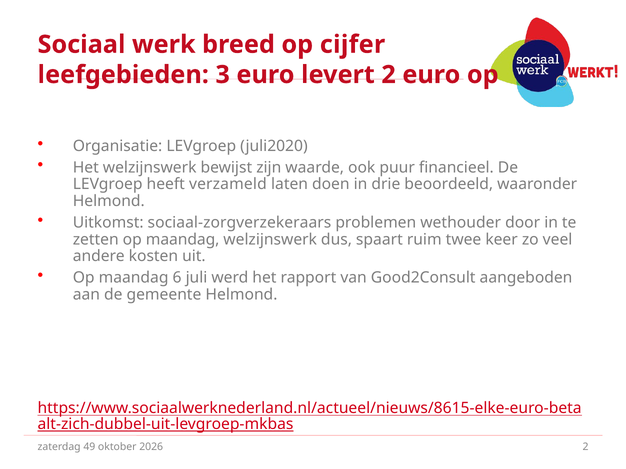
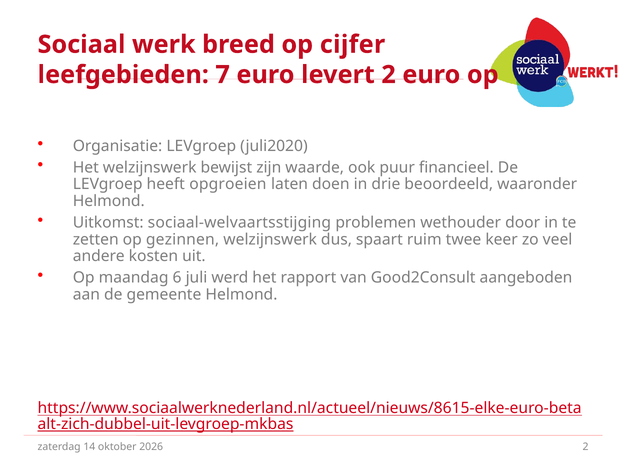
3: 3 -> 7 (223, 75)
verzameld: verzameld -> opgroeien (228, 185)
sociaal-zorgverzekeraars: sociaal-zorgverzekeraars -> sociaal-welvaartsstijging (239, 223)
zetten op maandag: maandag -> gezinnen (183, 240)
49: 49 -> 14 (89, 448)
